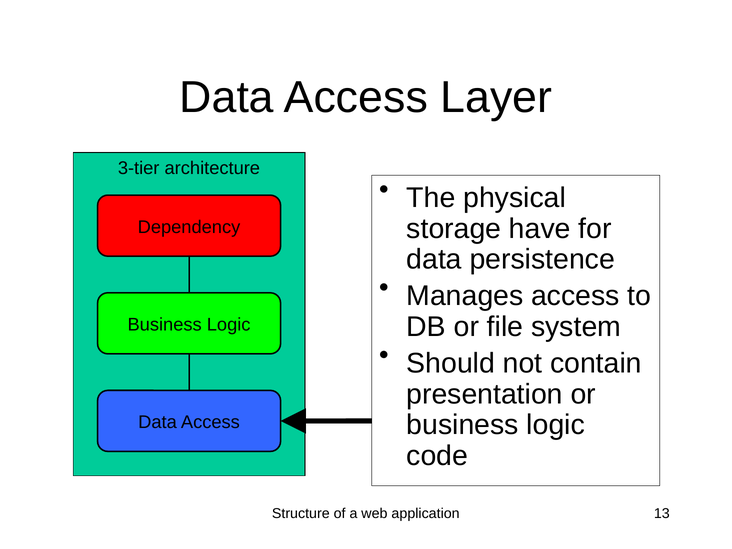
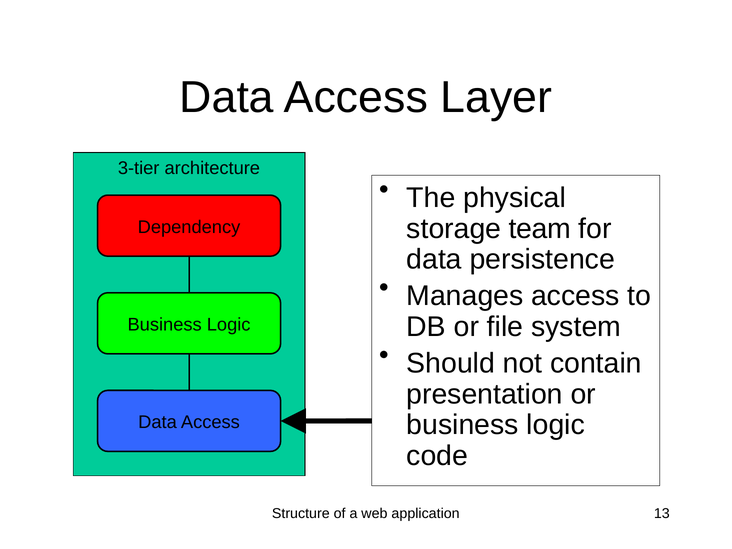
have: have -> team (540, 229)
